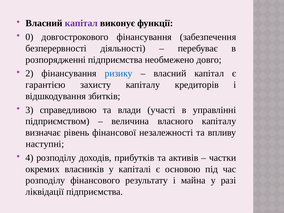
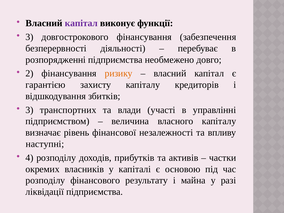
0: 0 -> 3 (29, 37)
ризику colour: blue -> orange (119, 73)
справедливою: справедливою -> транспортних (68, 110)
